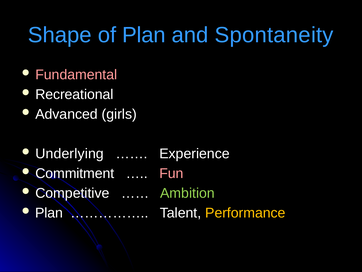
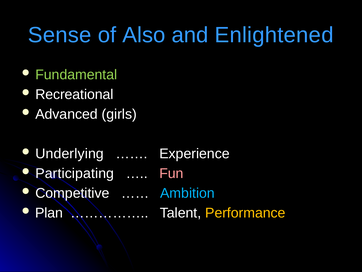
Shape: Shape -> Sense (60, 35)
of Plan: Plan -> Also (144, 35)
Spontaneity: Spontaneity -> Enlightened (274, 35)
Fundamental colour: pink -> light green (76, 75)
Commitment: Commitment -> Participating (75, 173)
Ambition colour: light green -> light blue (187, 193)
